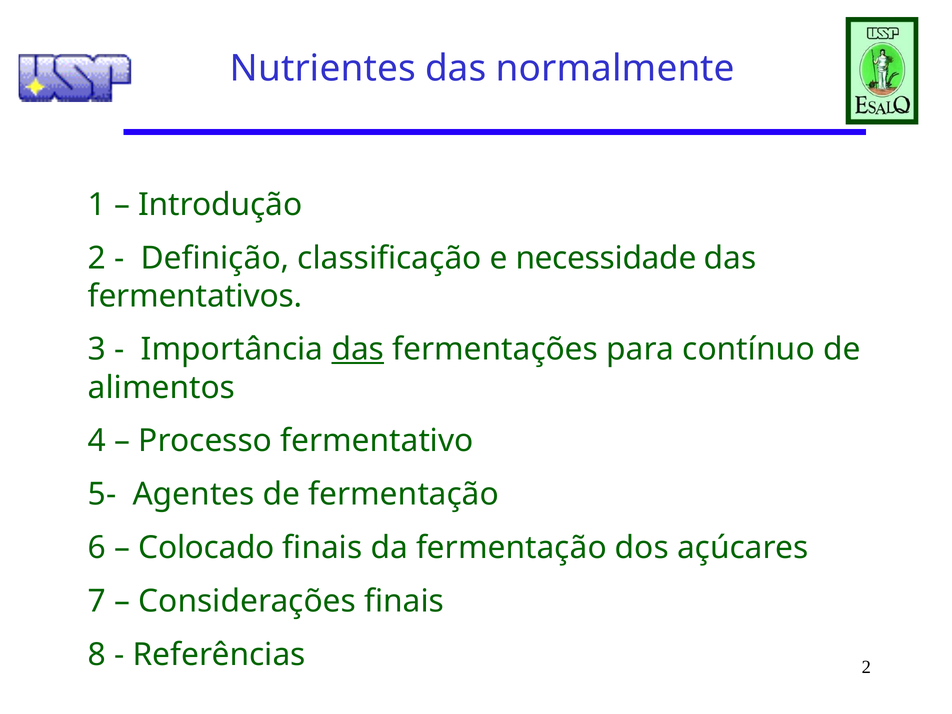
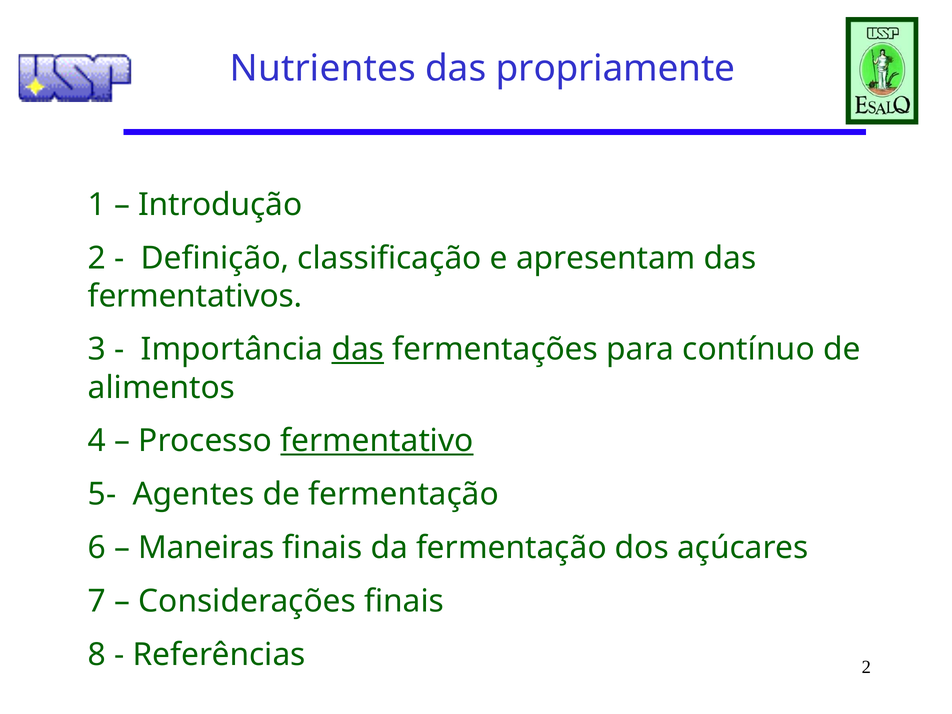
normalmente: normalmente -> propriamente (615, 68)
necessidade: necessidade -> apresentam (606, 258)
fermentativo underline: none -> present (377, 441)
Colocado: Colocado -> Maneiras (206, 548)
